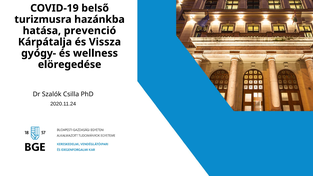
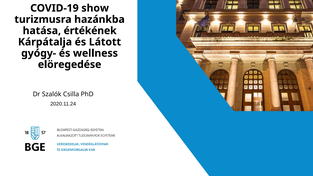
belső: belső -> show (95, 8)
prevenció: prevenció -> értékének (90, 31)
Vissza: Vissza -> Látott (105, 42)
